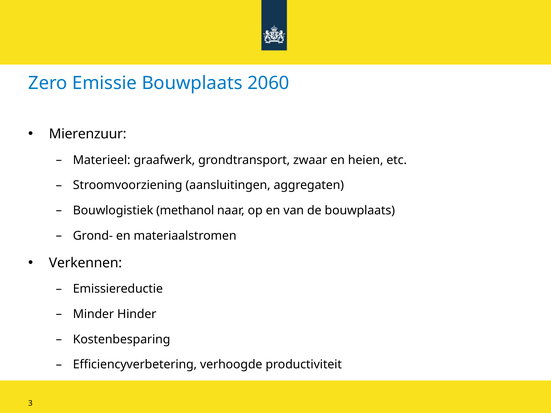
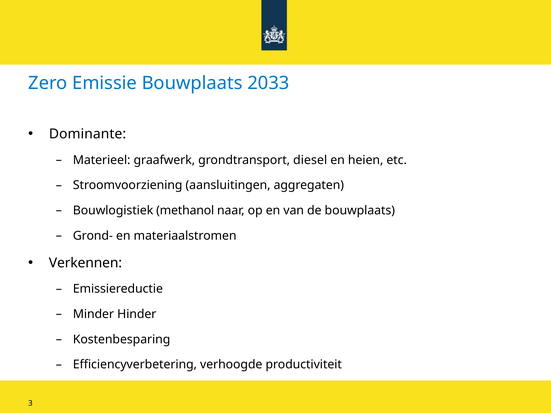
2060: 2060 -> 2033 (268, 83)
Mierenzuur: Mierenzuur -> Dominante (88, 134)
zwaar: zwaar -> diesel (310, 160)
